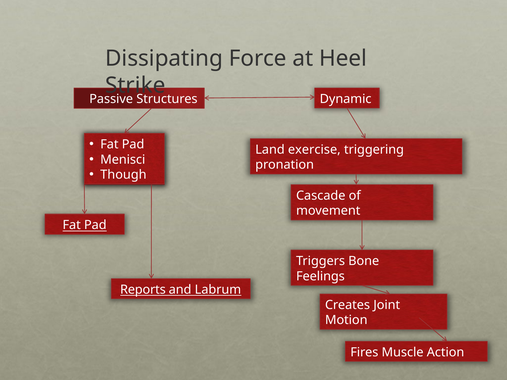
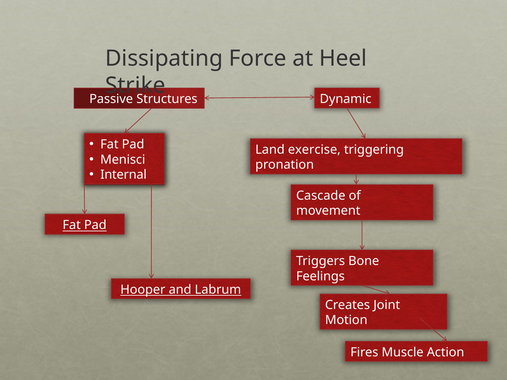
Though: Though -> Internal (124, 175)
Reports: Reports -> Hooper (143, 290)
